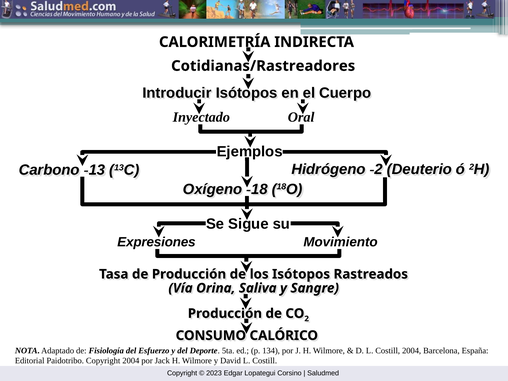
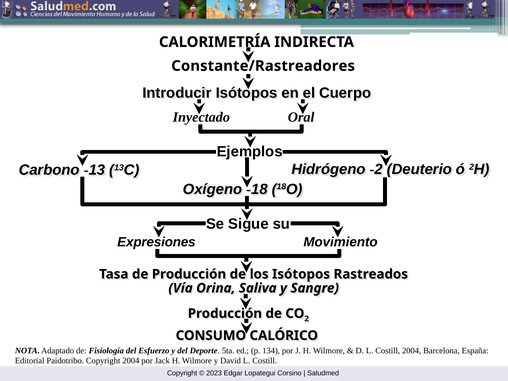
Cotidianas/Rastreadores: Cotidianas/Rastreadores -> Constante/Rastreadores (263, 66)
